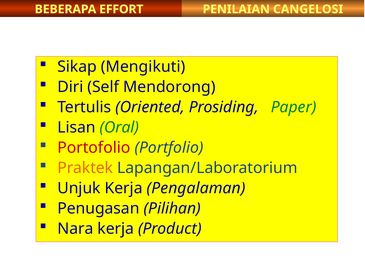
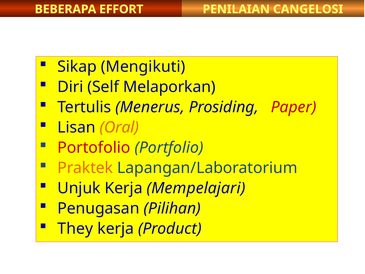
Mendorong: Mendorong -> Melaporkan (169, 87)
Oriented: Oriented -> Menerus (150, 107)
Paper colour: green -> red (294, 107)
Oral colour: green -> orange (119, 127)
Pengalaman: Pengalaman -> Mempelajari (196, 188)
Nara: Nara -> They (75, 228)
